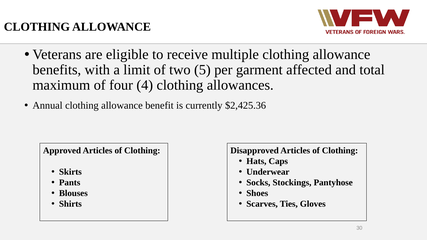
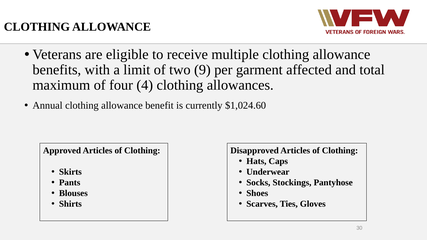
5: 5 -> 9 (202, 70)
$2,425.36: $2,425.36 -> $1,024.60 (246, 106)
